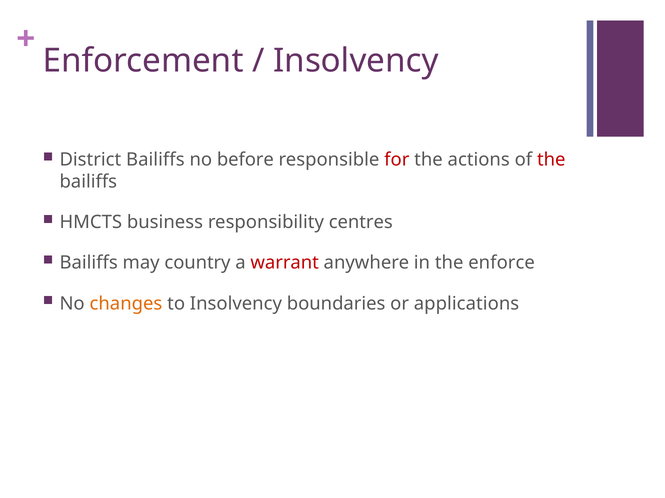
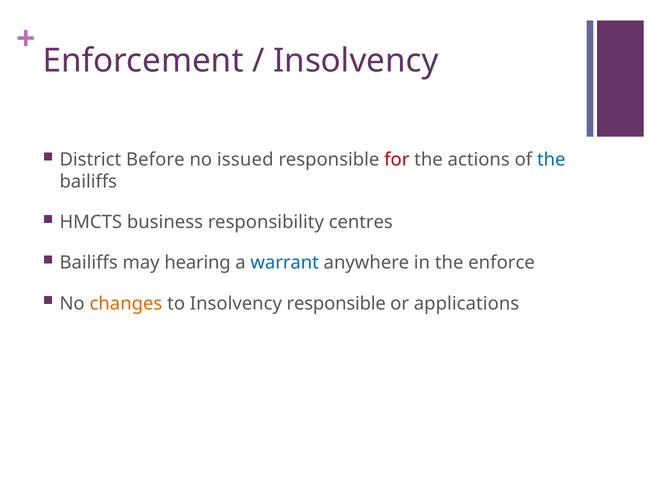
District Bailiffs: Bailiffs -> Before (155, 160)
before: before -> issued (245, 160)
the colour: red -> blue (551, 160)
country: country -> hearing (198, 263)
warrant colour: red -> blue (285, 263)
Insolvency boundaries: boundaries -> responsible (336, 304)
